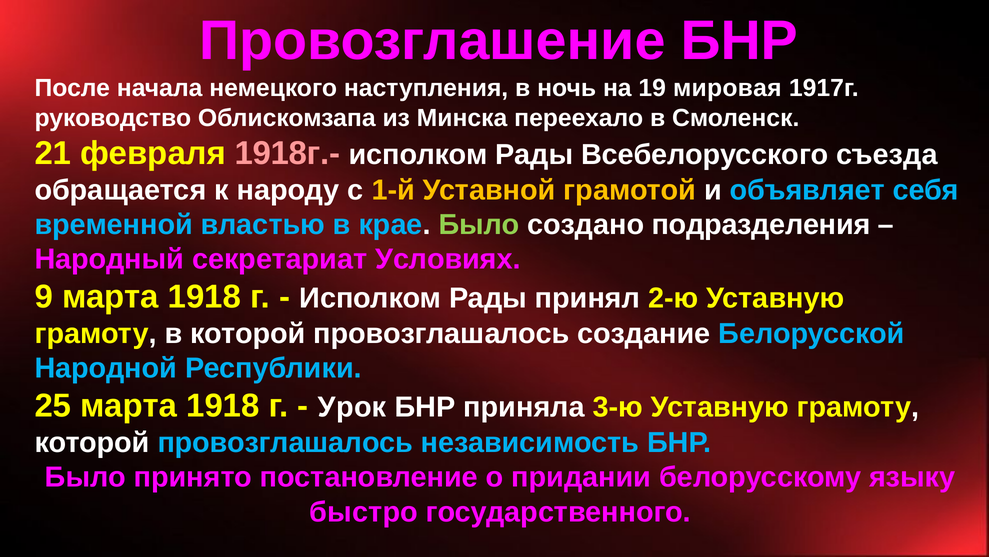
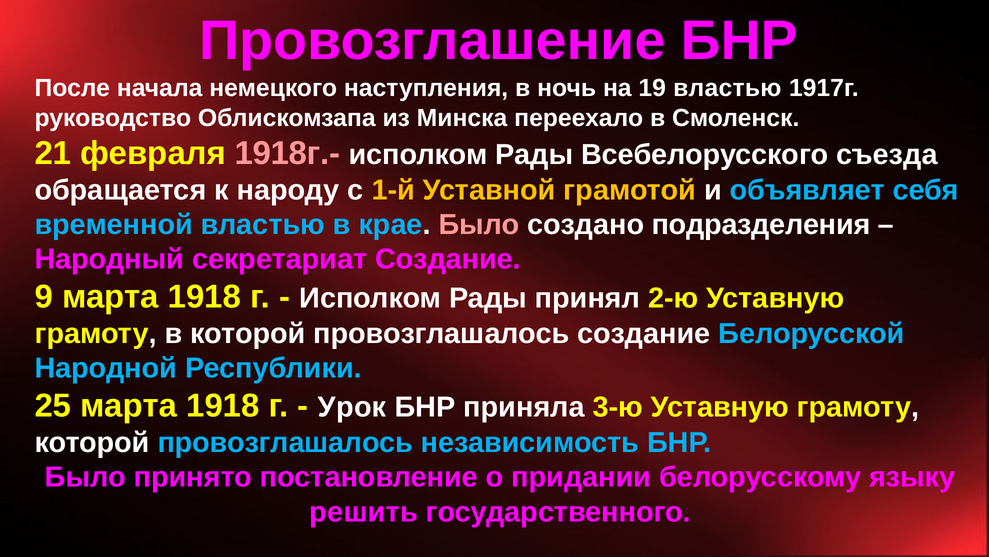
19 мировая: мировая -> властью (727, 88)
Было colour: light green -> pink (479, 224)
секретариат Условиях: Условиях -> Создание (448, 259)
быстро: быстро -> решить (364, 511)
